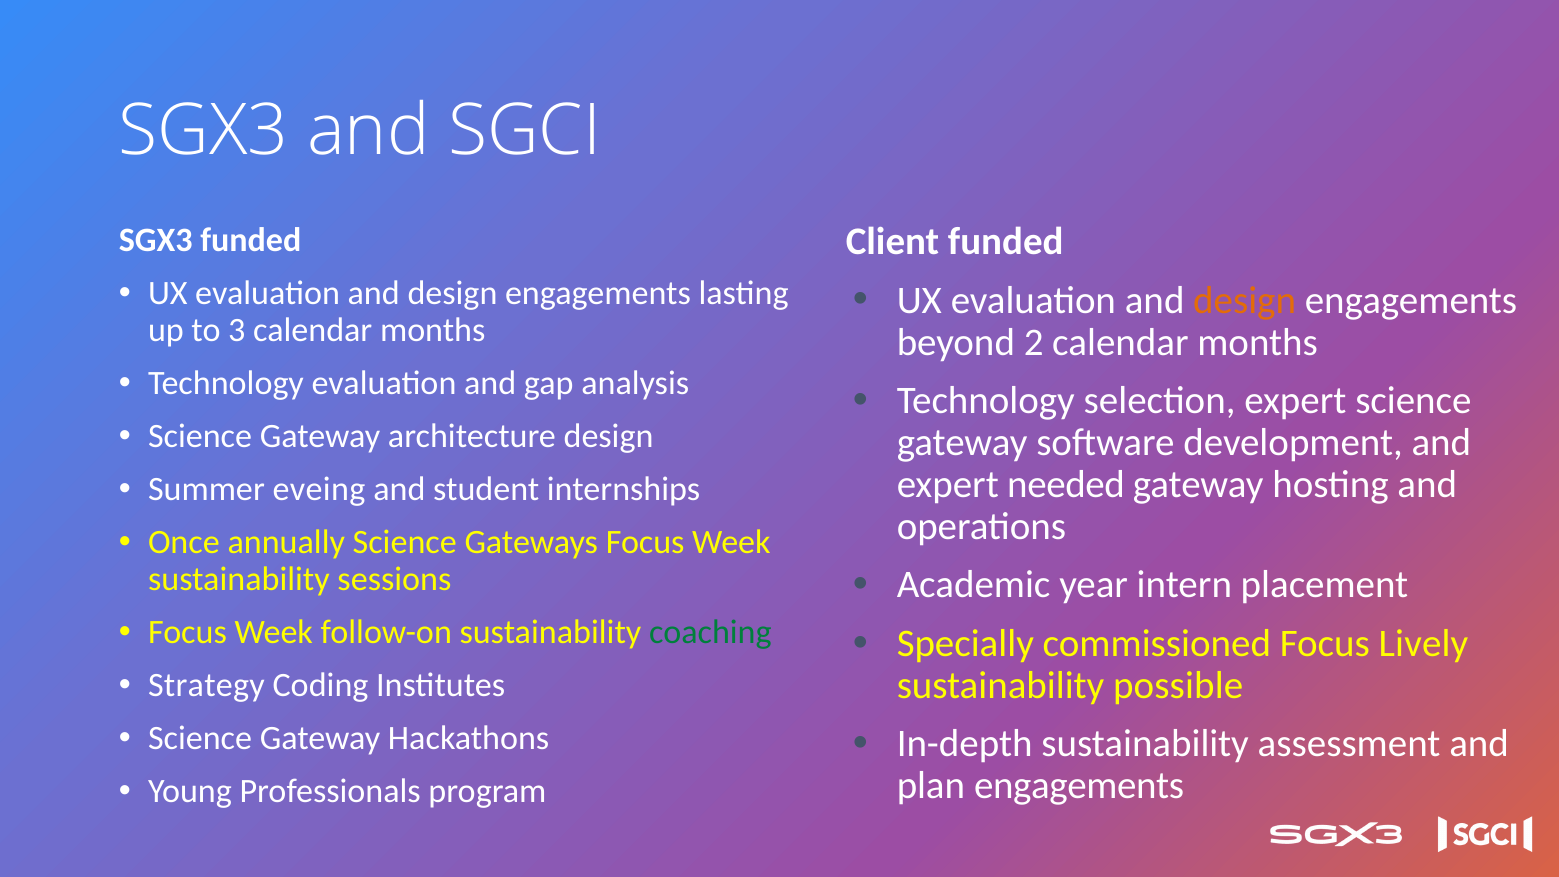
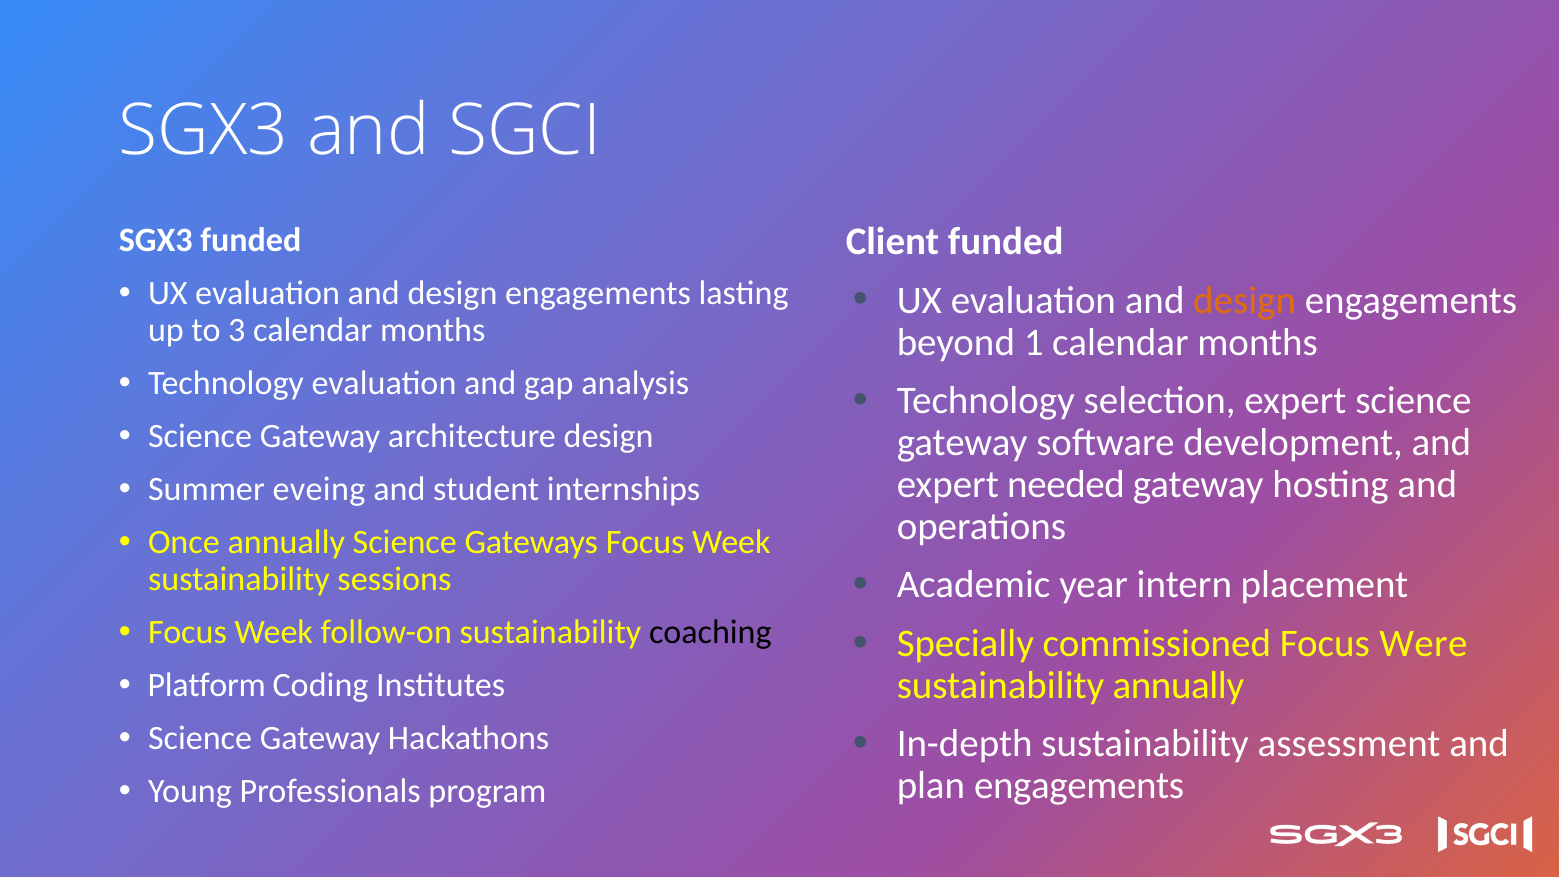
2: 2 -> 1 (1034, 342)
coaching colour: green -> black (710, 632)
Lively: Lively -> Were (1423, 643)
Strategy: Strategy -> Platform (207, 685)
sustainability possible: possible -> annually (1178, 685)
